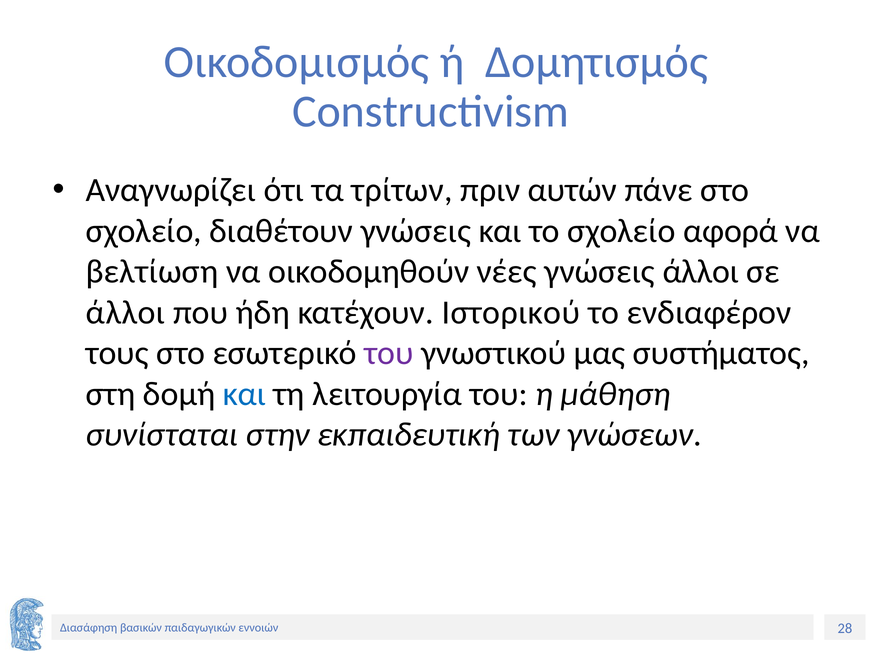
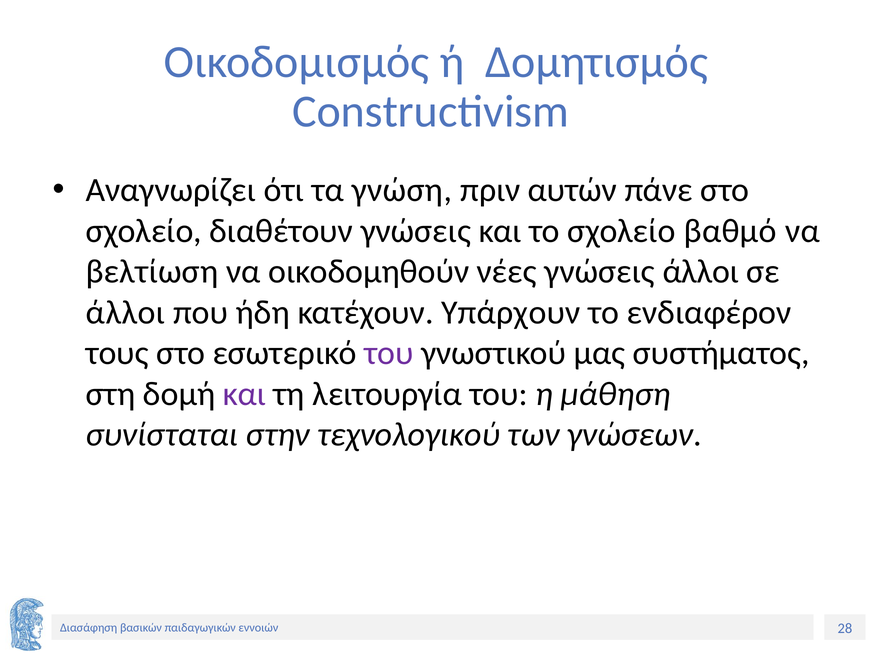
τρίτων: τρίτων -> γνώση (402, 190)
αφορά: αφορά -> βαθμό (730, 231)
Ιστορικού: Ιστορικού -> Υπάρχουν (511, 312)
και colour: blue -> purple (245, 394)
εκπαιδευτική: εκπαιδευτική -> τεχνολογικού (409, 435)
